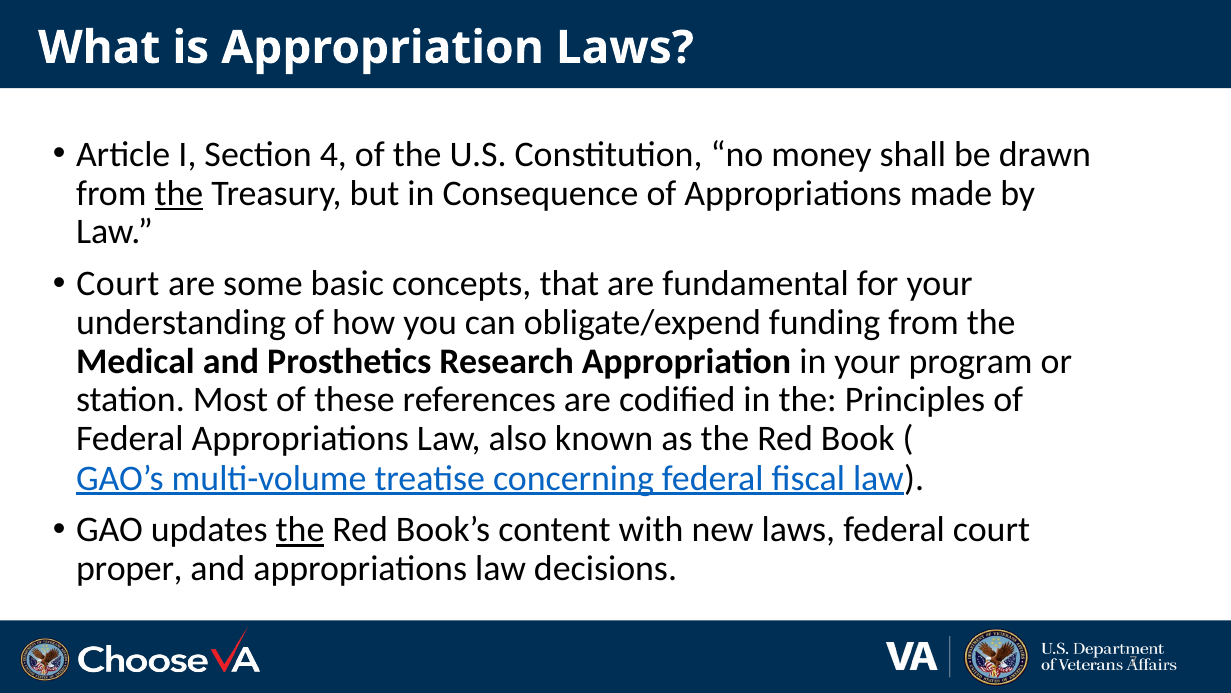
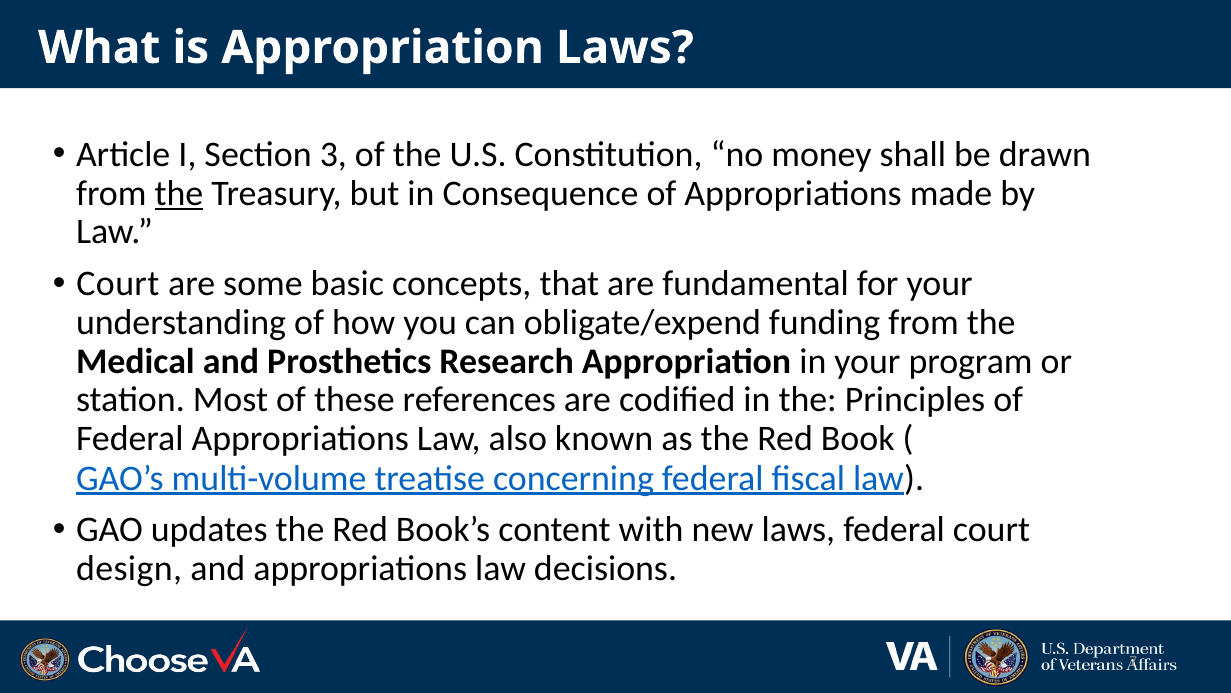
4: 4 -> 3 (333, 154)
the underline: present -> none (300, 530)
proper: proper -> design (129, 568)
